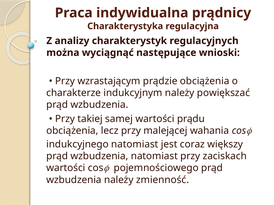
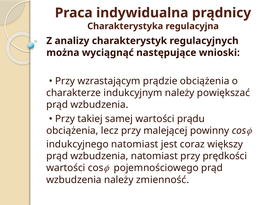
wahania: wahania -> powinny (210, 131)
zaciskach: zaciskach -> prędkości (225, 156)
